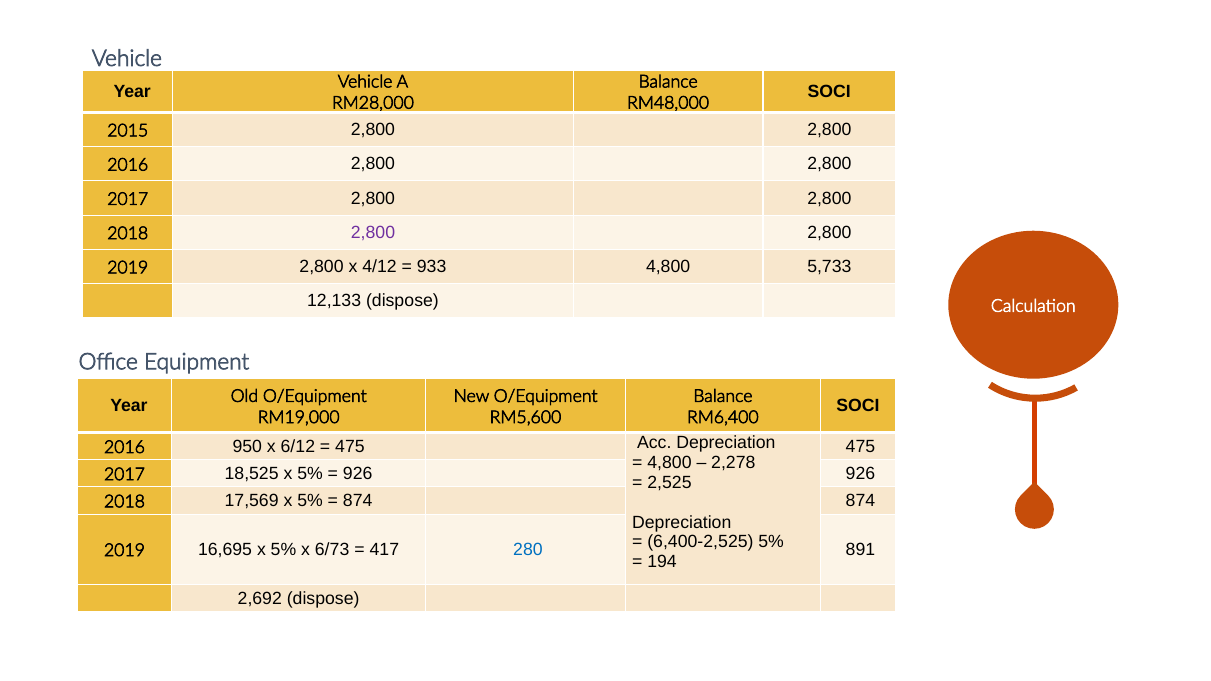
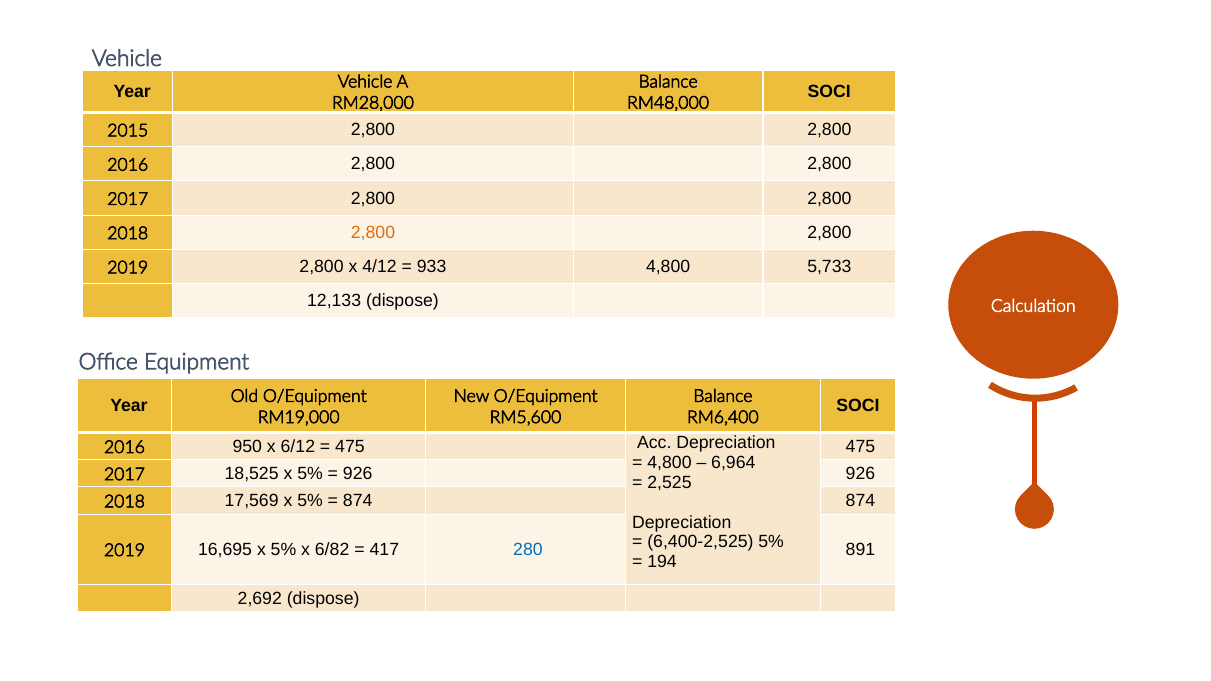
2,800 colour: purple -> orange (373, 233)
2,278: 2,278 -> 6,964 (733, 463)
6/73: 6/73 -> 6/82 (332, 550)
